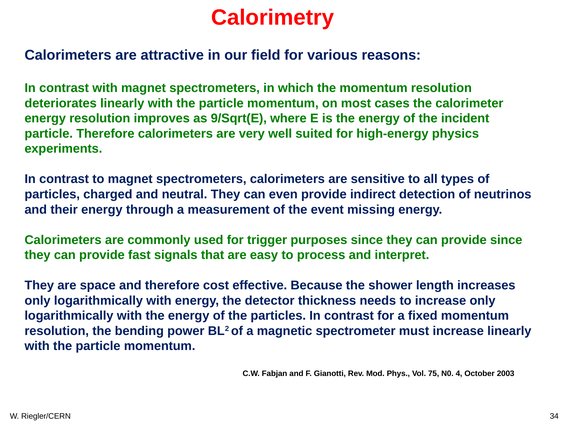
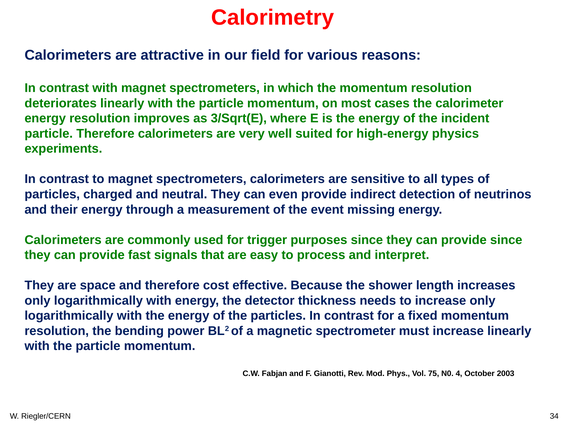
9/Sqrt(E: 9/Sqrt(E -> 3/Sqrt(E (239, 118)
